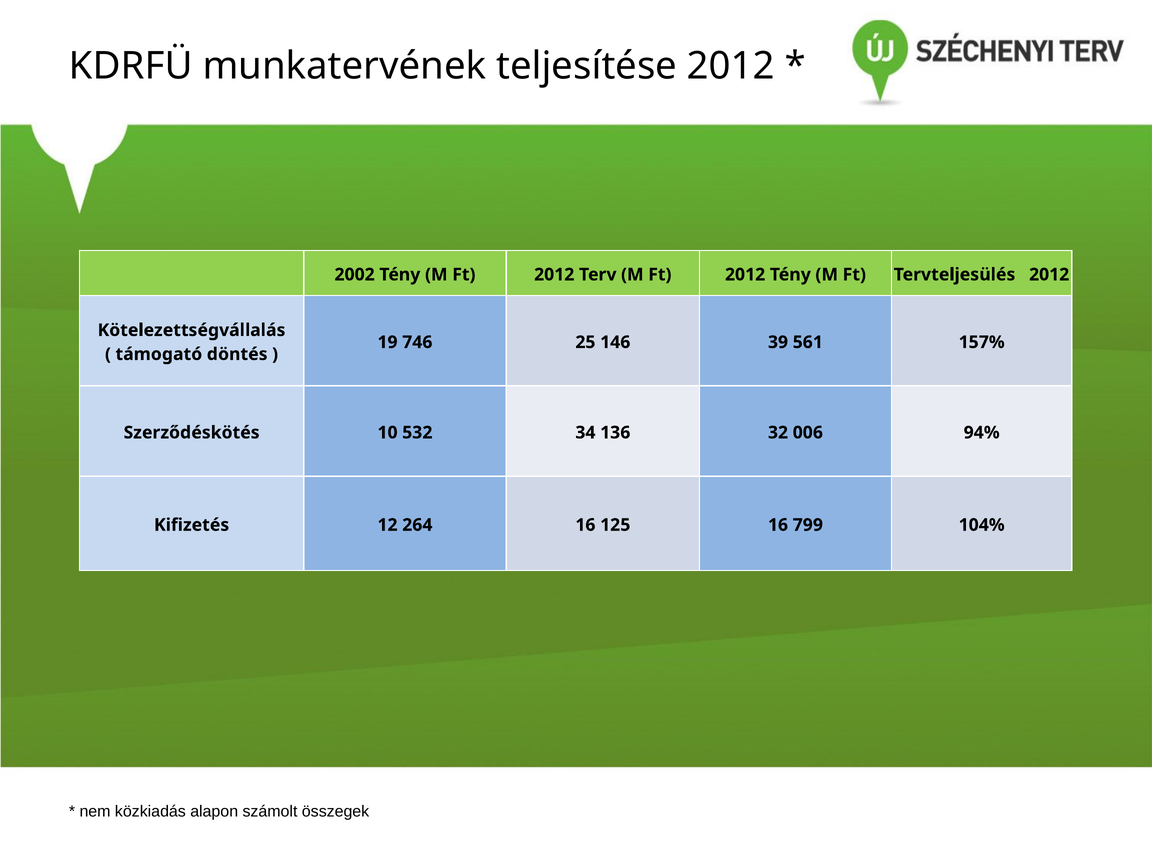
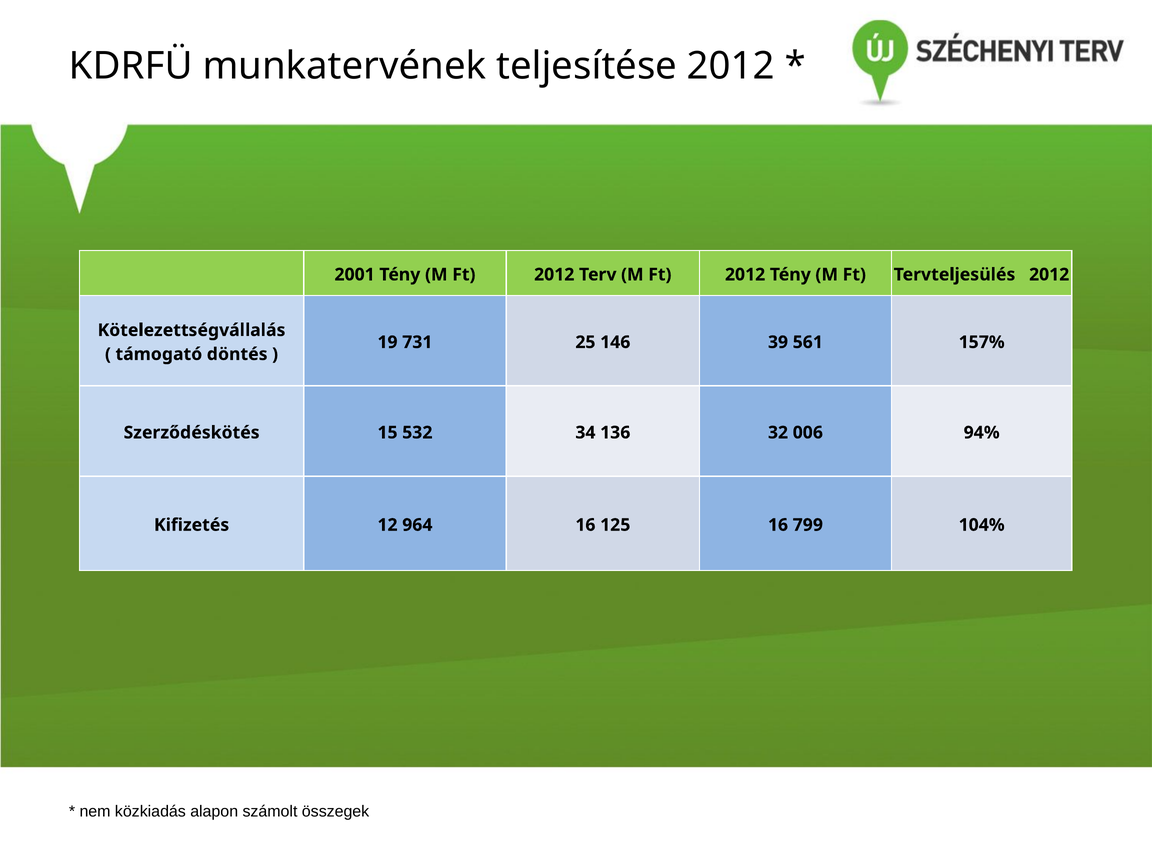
2002: 2002 -> 2001 (355, 275)
746: 746 -> 731 (417, 342)
10: 10 -> 15 (388, 433)
264: 264 -> 964 (417, 525)
